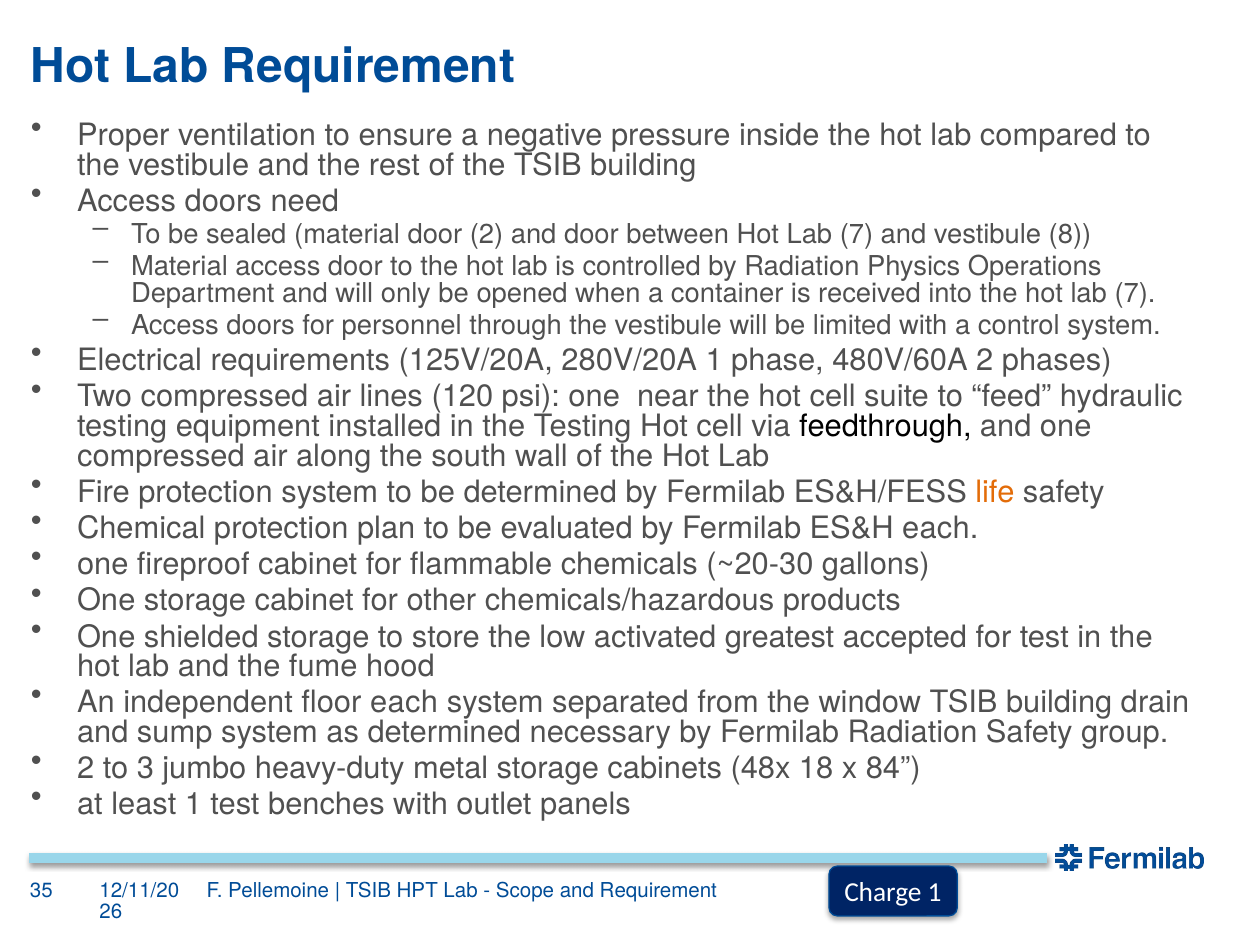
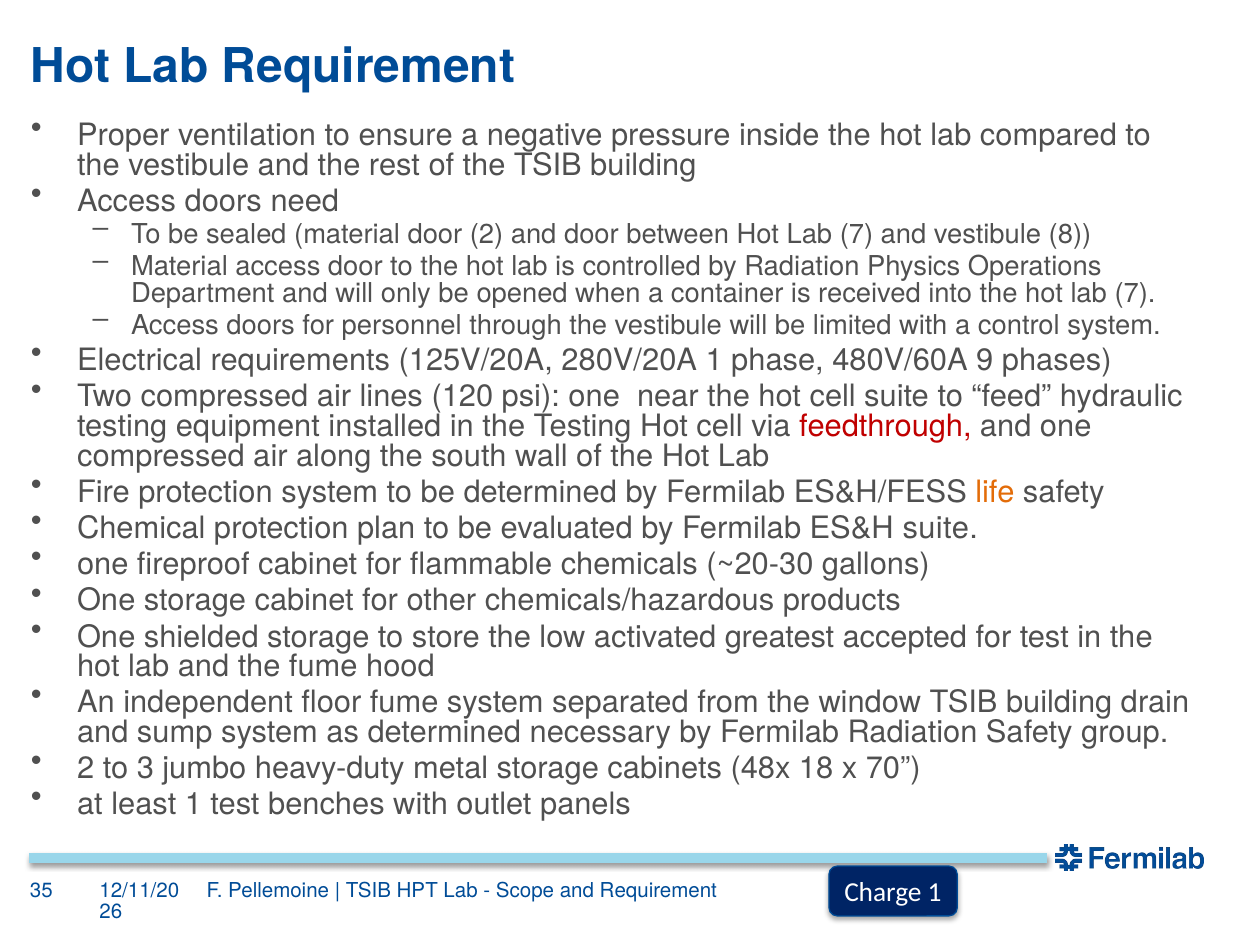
480V/60A 2: 2 -> 9 (985, 361)
feedthrough colour: black -> red (885, 427)
ES&H each: each -> suite (940, 529)
floor each: each -> fume (404, 703)
84: 84 -> 70 (893, 769)
